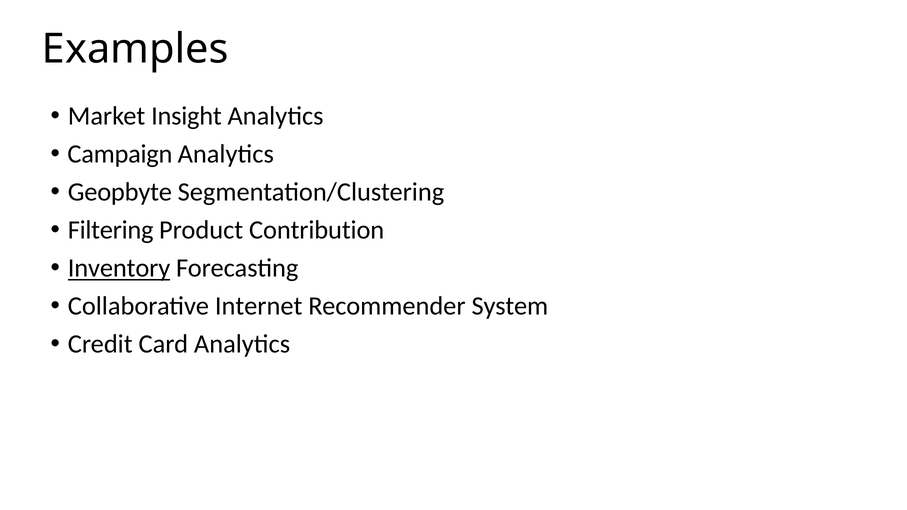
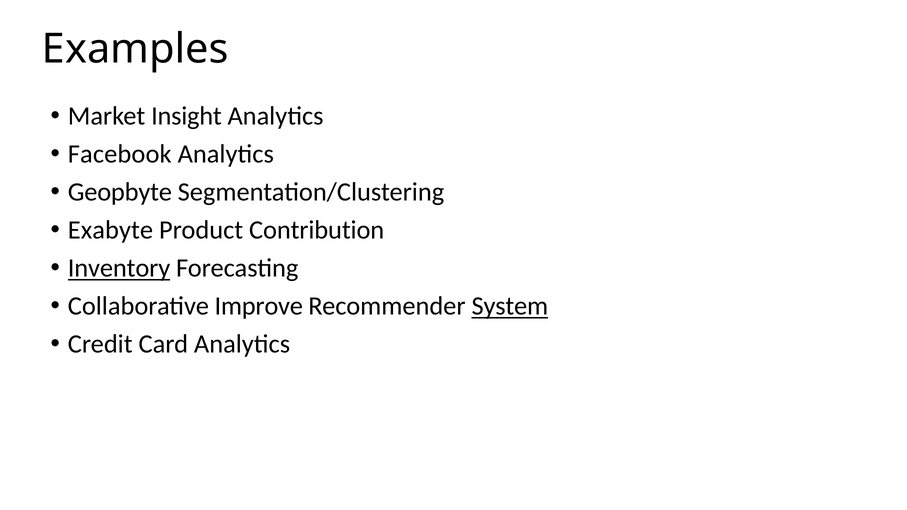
Campaign: Campaign -> Facebook (120, 154)
Filtering: Filtering -> Exabyte (110, 230)
Internet: Internet -> Improve (259, 306)
System underline: none -> present (510, 306)
